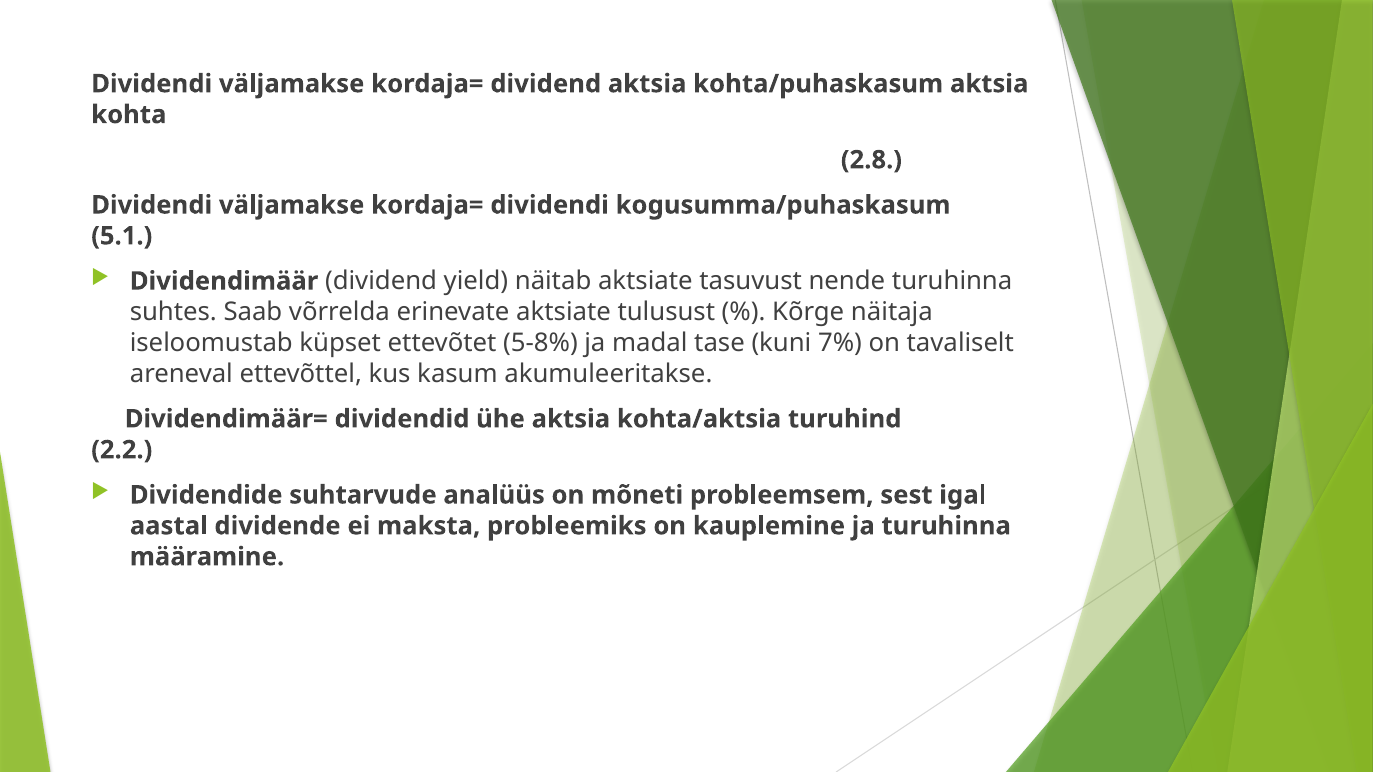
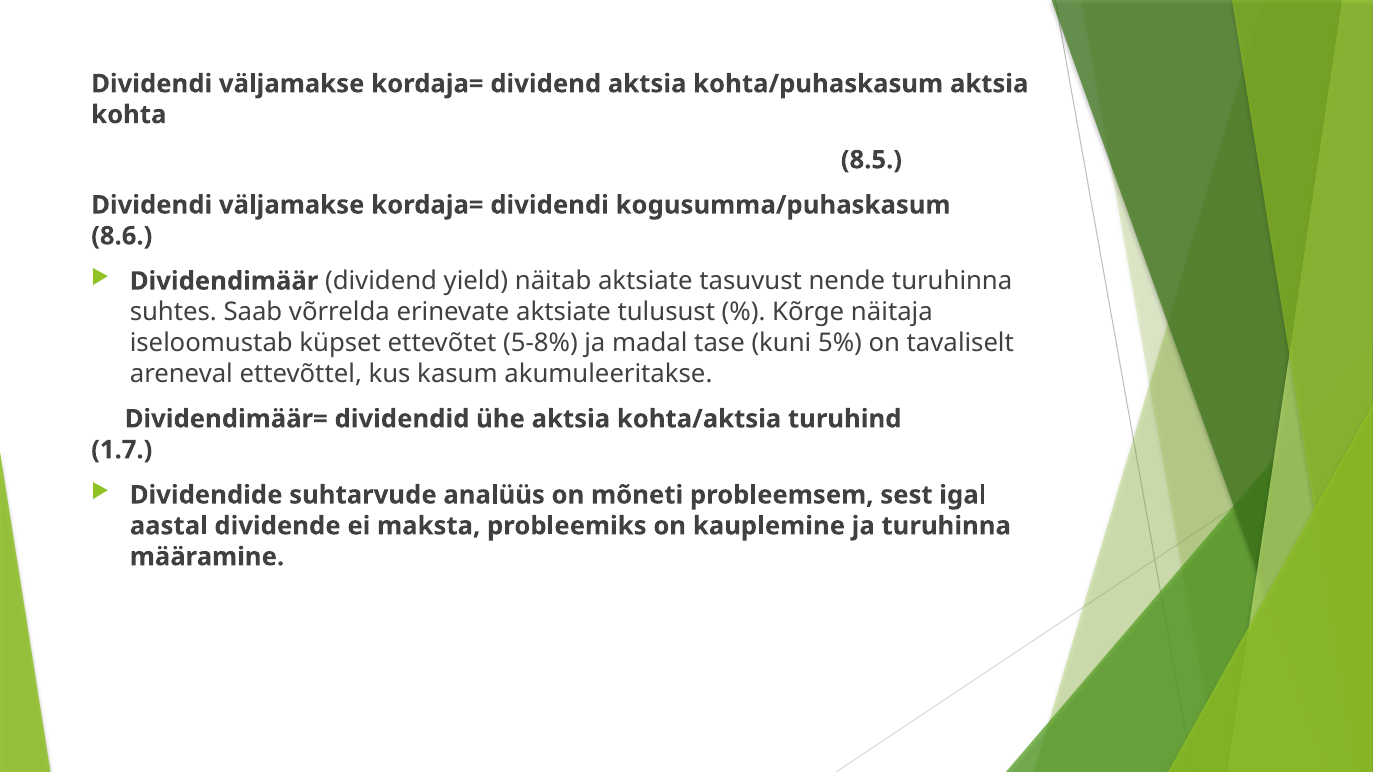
2.8: 2.8 -> 8.5 (871, 160)
5.1: 5.1 -> 8.6 (122, 236)
7%: 7% -> 5% (840, 343)
2.2: 2.2 -> 1.7 (122, 450)
